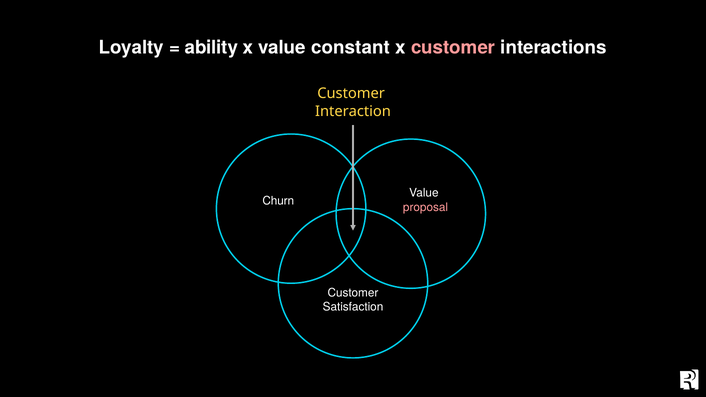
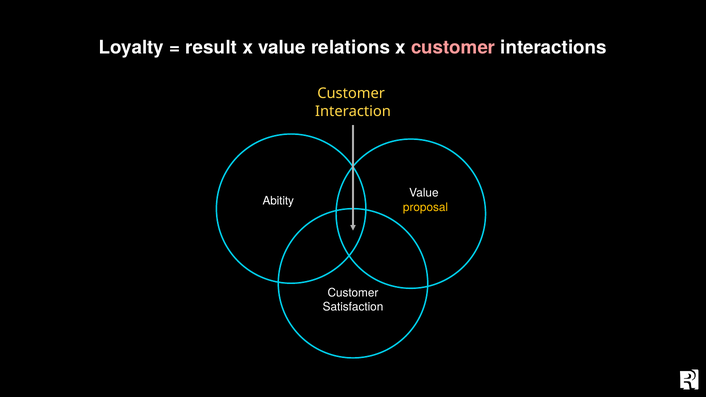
ability: ability -> result (211, 48)
constant: constant -> relations (351, 48)
Churn: Churn -> Abitity (278, 201)
proposal colour: pink -> yellow (426, 207)
